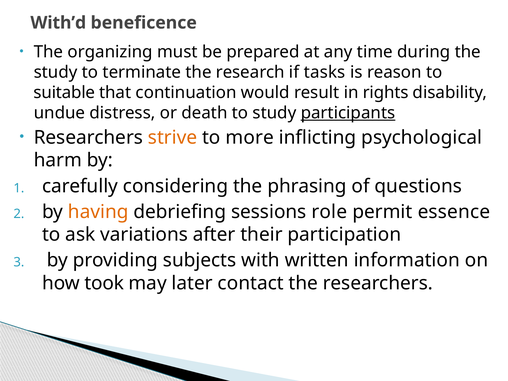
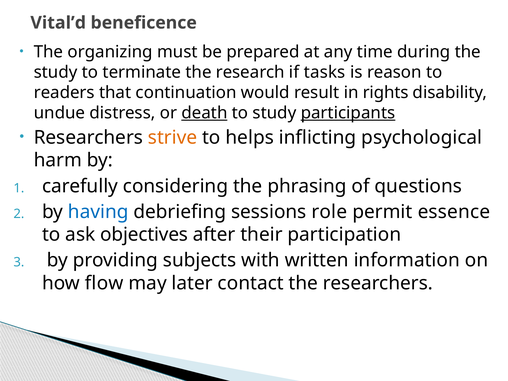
With’d: With’d -> Vital’d (58, 23)
suitable: suitable -> readers (64, 93)
death underline: none -> present (204, 113)
more: more -> helps (250, 137)
having colour: orange -> blue (98, 212)
variations: variations -> objectives (144, 235)
took: took -> flow (104, 283)
